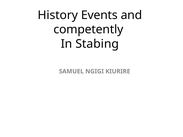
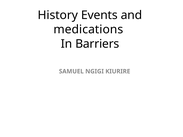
competently: competently -> medications (88, 30)
Stabing: Stabing -> Barriers (97, 44)
